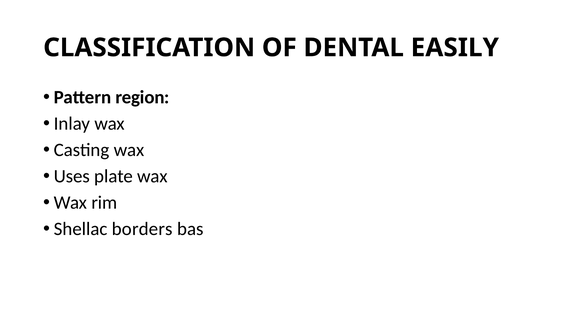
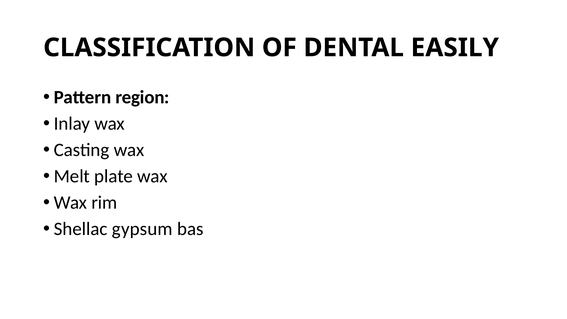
Uses: Uses -> Melt (72, 176)
borders: borders -> gypsum (142, 229)
